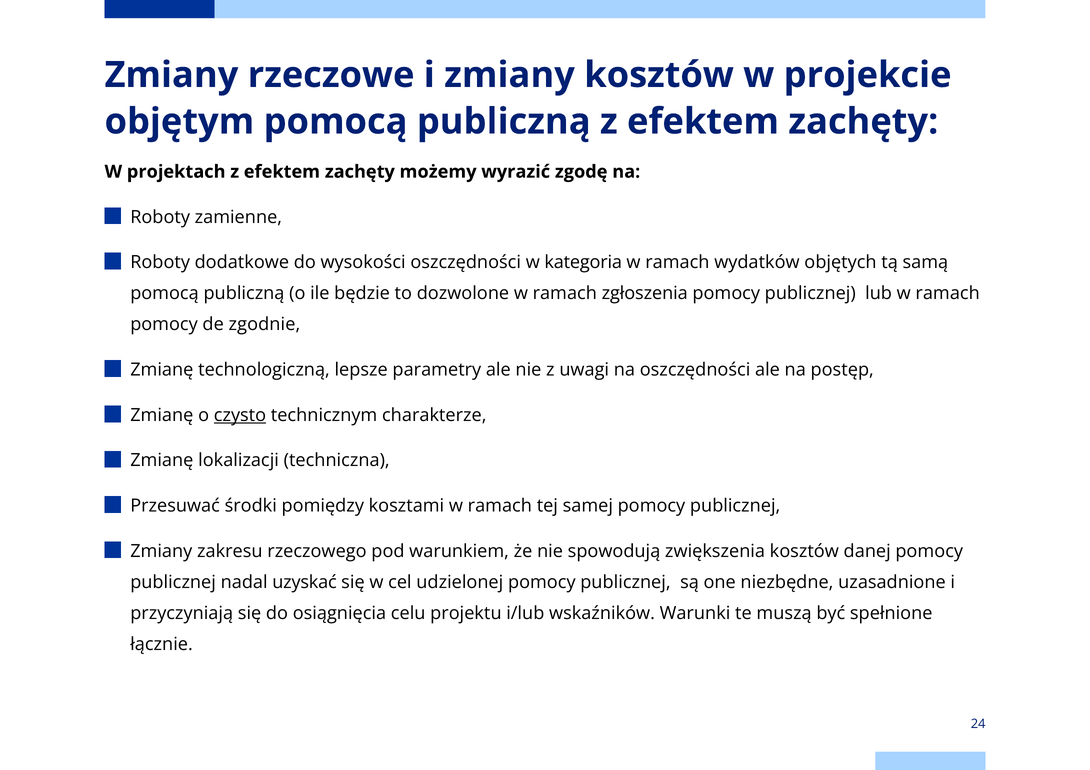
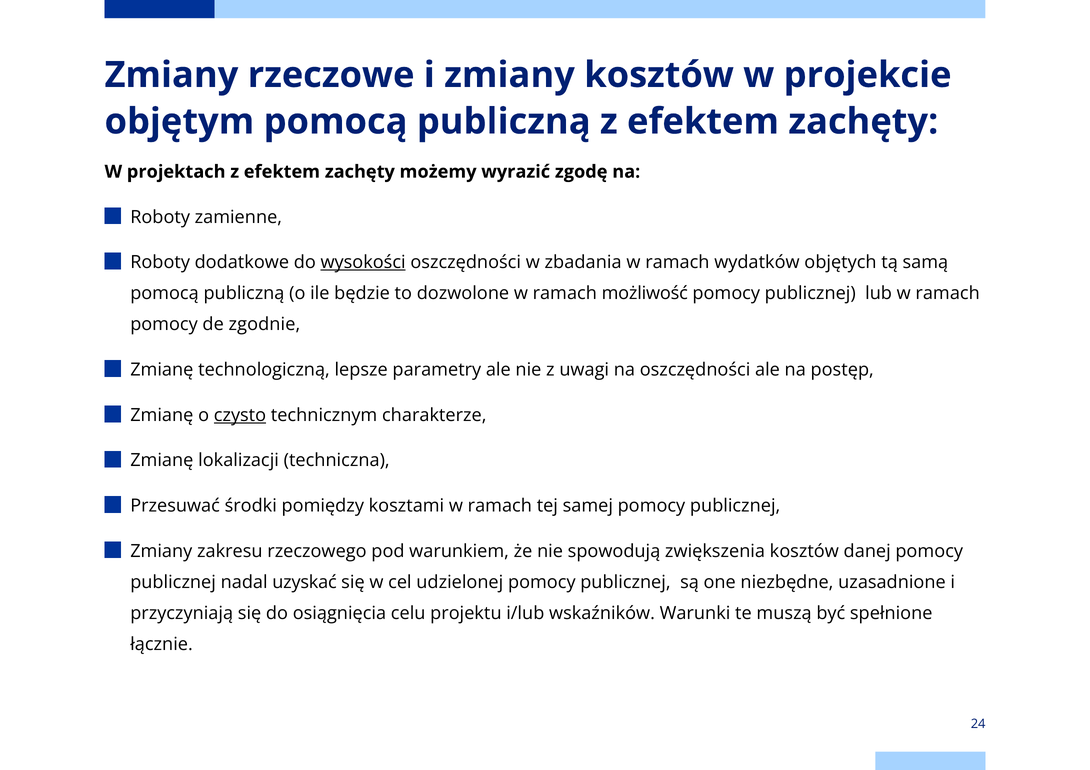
wysokości underline: none -> present (363, 263)
kategoria: kategoria -> zbadania (583, 263)
zgłoszenia: zgłoszenia -> możliwość (645, 294)
